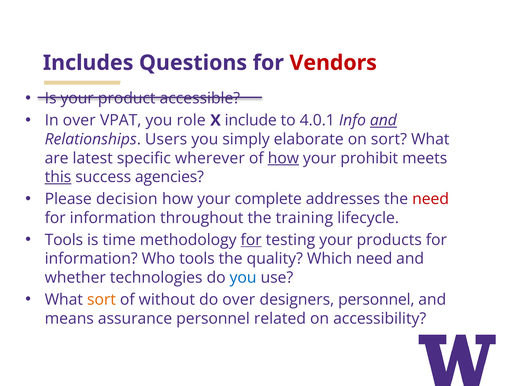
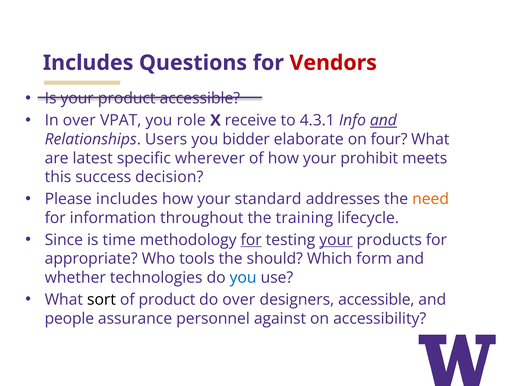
include: include -> receive (251, 120)
4.0.1: 4.0.1 -> 4.3.1 (317, 120)
simply: simply -> bidder (246, 139)
on sort: sort -> four (389, 139)
how underline: present -> none (283, 158)
this underline: present -> none (58, 177)
agencies: agencies -> decision (169, 177)
Please decision: decision -> includes (127, 199)
complete: complete -> standard (268, 199)
need colour: red -> orange (431, 199)
Tools: Tools -> Since (64, 240)
your underline: none -> present (336, 240)
information: information -> appropriate (91, 258)
quality: quality -> should (275, 258)
Which need: need -> form (374, 258)
sort colour: orange -> black (101, 299)
of without: without -> product (167, 299)
designers personnel: personnel -> accessible (376, 299)
means: means -> people (69, 318)
related: related -> against (280, 318)
